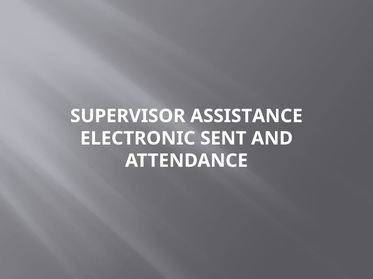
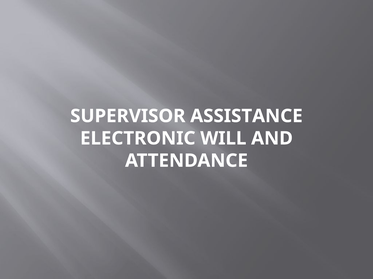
SENT: SENT -> WILL (223, 139)
